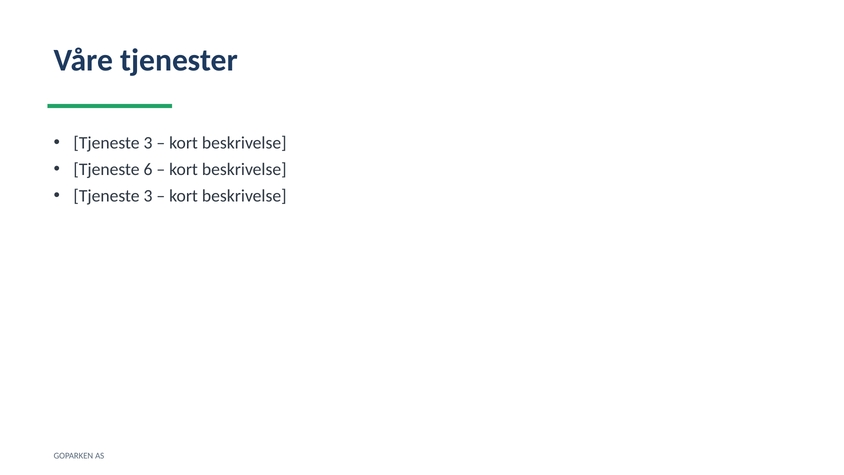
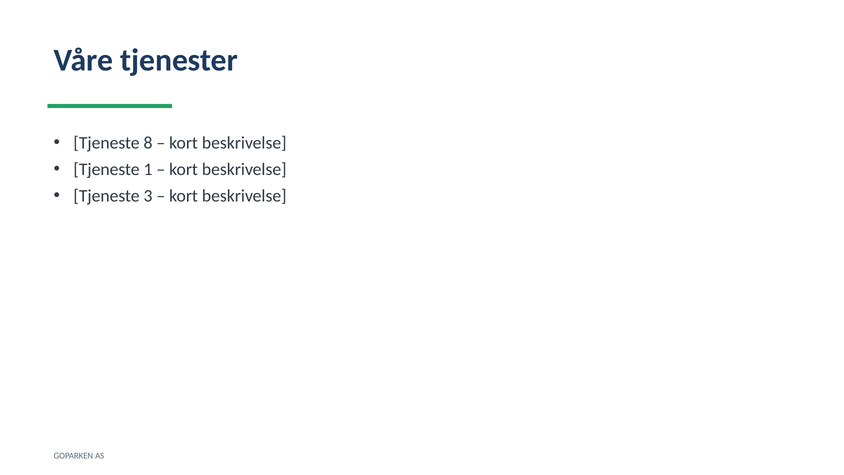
3: 3 -> 8 (148, 143)
6: 6 -> 1 (148, 169)
